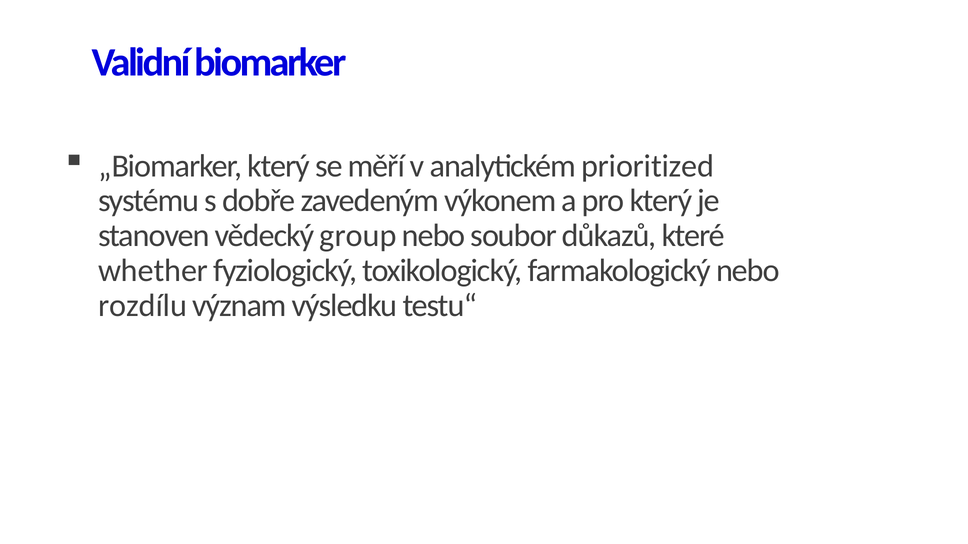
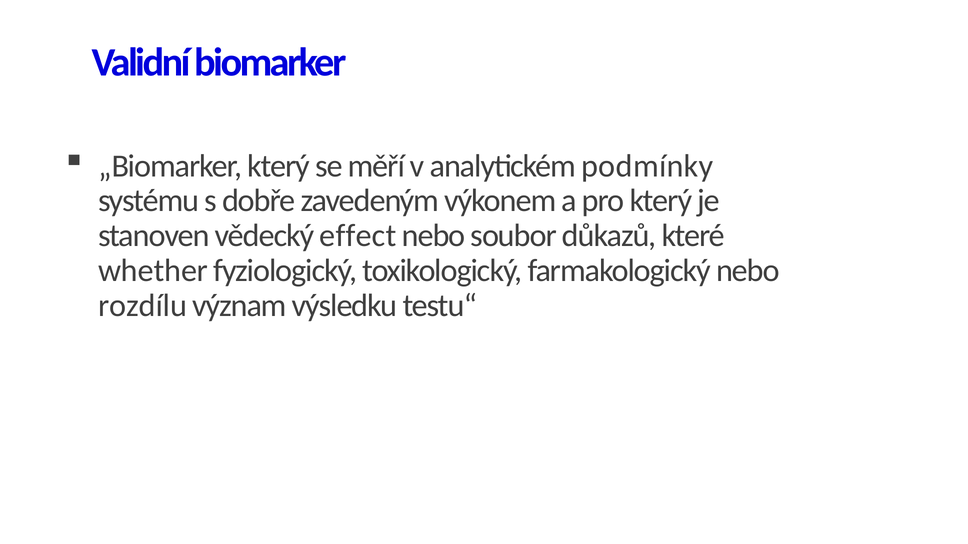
prioritized: prioritized -> podmínky (647, 166)
group: group -> effect (358, 236)
